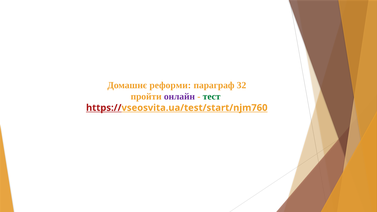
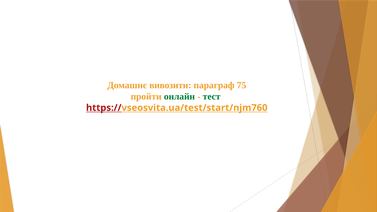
реформи: реформи -> вивозити (170, 85)
32: 32 -> 75 (242, 85)
онлайн colour: purple -> green (179, 96)
